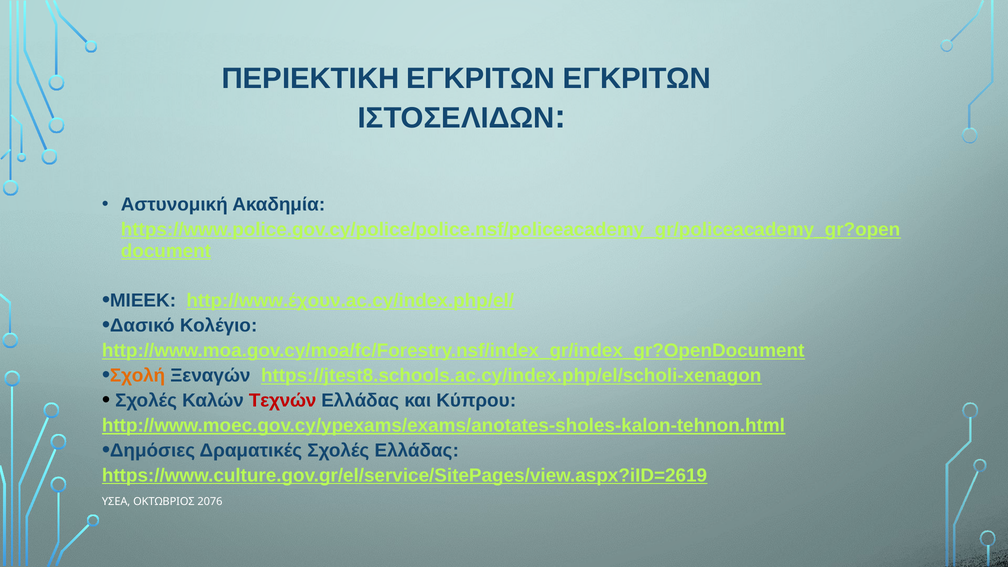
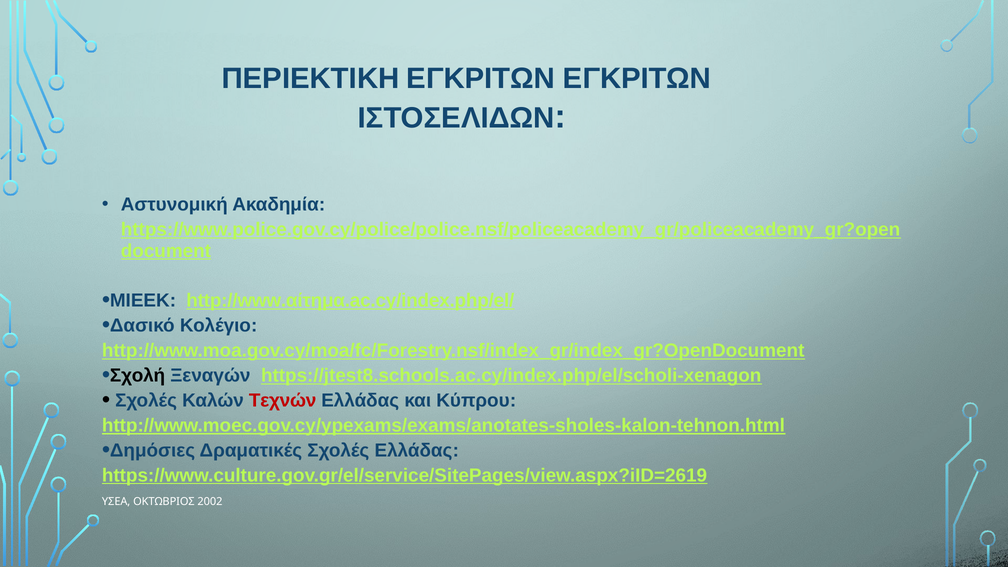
http://www.έχουν.ac.cy/index.php/el/: http://www.έχουν.ac.cy/index.php/el/ -> http://www.αίτημα.ac.cy/index.php/el/ (350, 301)
Σχολή colour: orange -> black (138, 376)
2076: 2076 -> 2002 (210, 501)
